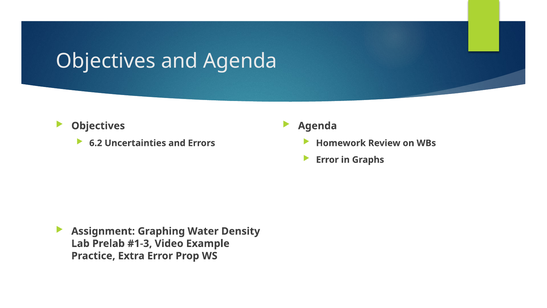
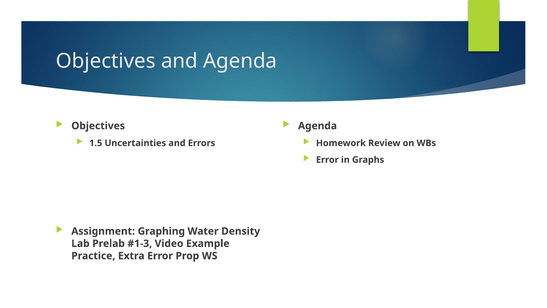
6.2: 6.2 -> 1.5 (96, 143)
